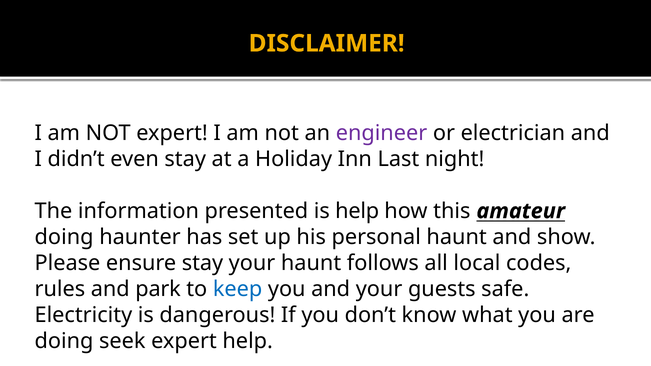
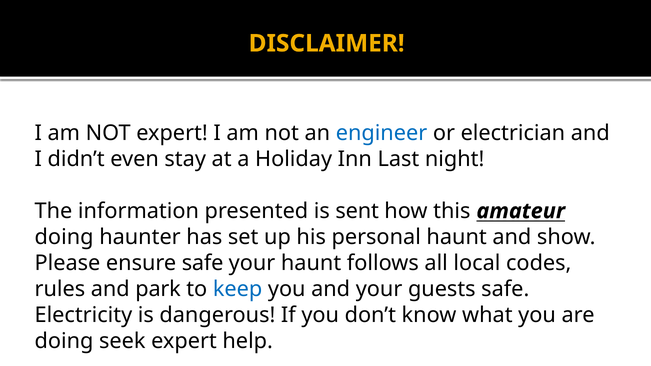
engineer colour: purple -> blue (381, 133)
is help: help -> sent (357, 211)
ensure stay: stay -> safe (203, 263)
